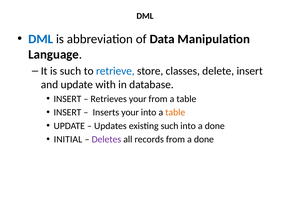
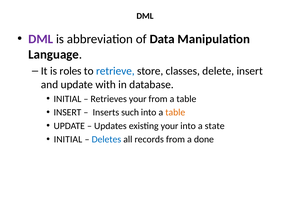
DML colour: blue -> purple (41, 39)
is such: such -> roles (71, 71)
INSERT: INSERT -> INITIAL (68, 99)
Inserts your: your -> such (130, 113)
existing such: such -> your (170, 126)
into a done: done -> state (215, 126)
Deletes colour: purple -> blue (106, 140)
